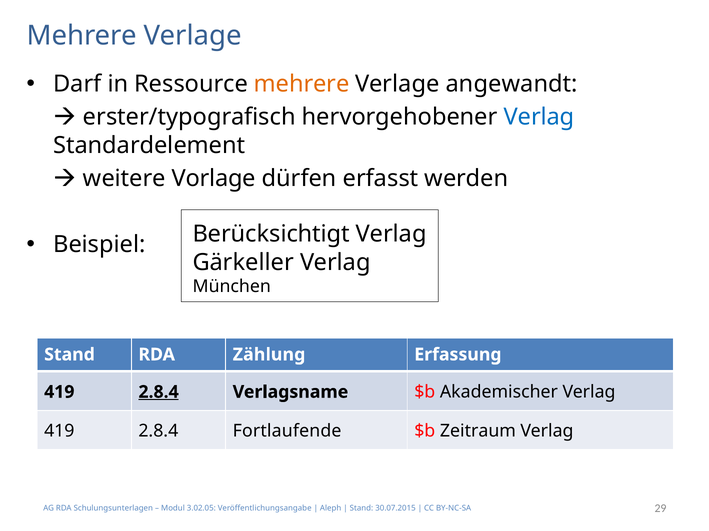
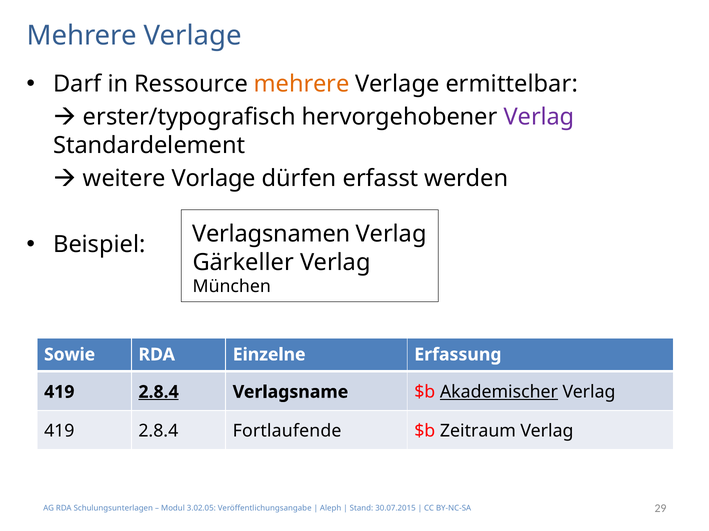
angewandt: angewandt -> ermittelbar (512, 84)
Verlag colour: blue -> purple (539, 117)
Berücksichtigt: Berücksichtigt -> Verlagsnamen (271, 234)
Stand: Stand -> Sowie (70, 355)
Zählung: Zählung -> Einzelne (269, 355)
Akademischer underline: none -> present (499, 392)
